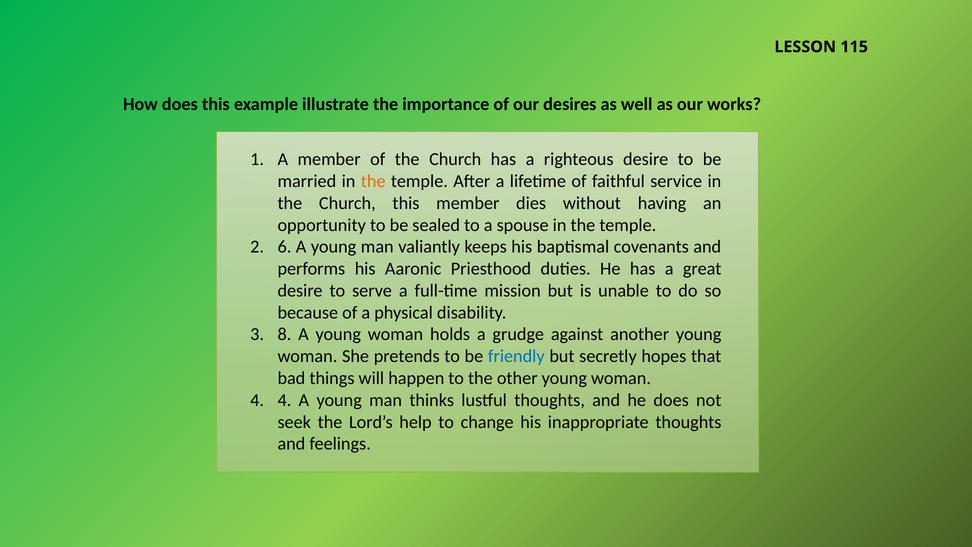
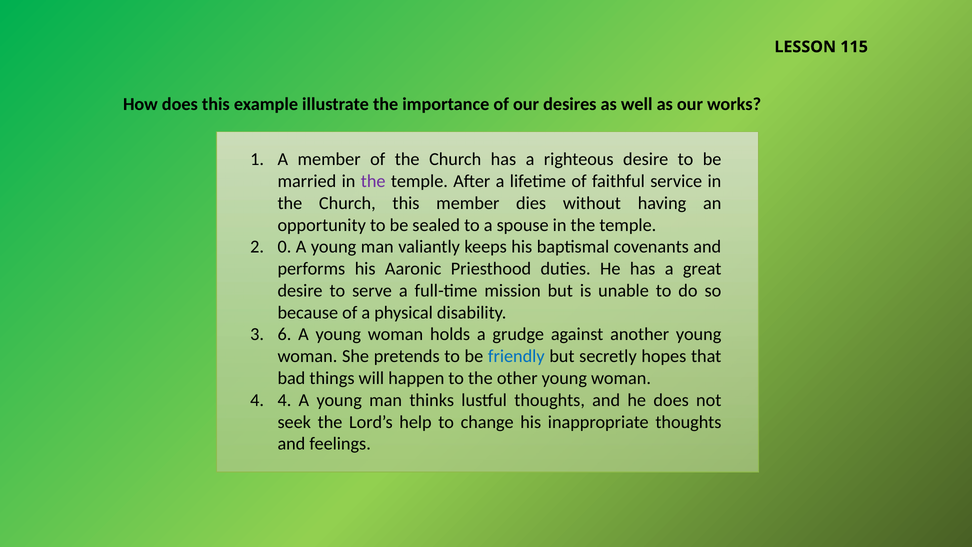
the colour: orange -> purple (373, 181)
6: 6 -> 0 (284, 247)
8: 8 -> 6 (284, 334)
